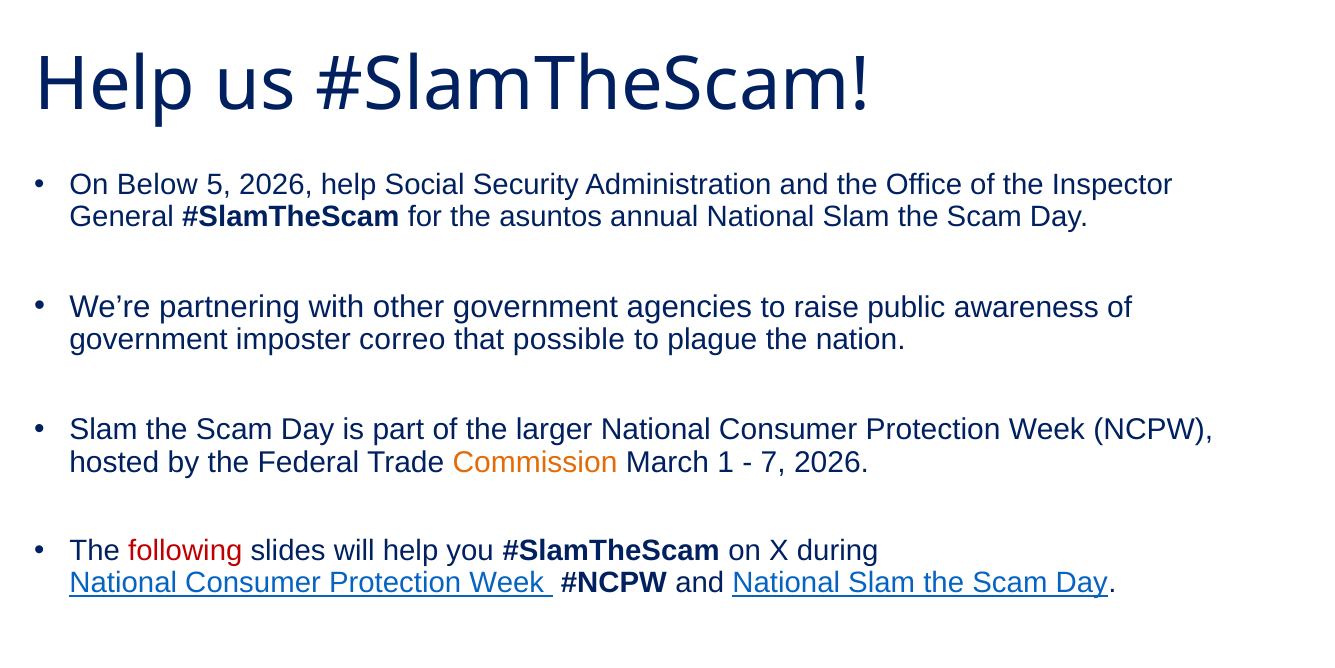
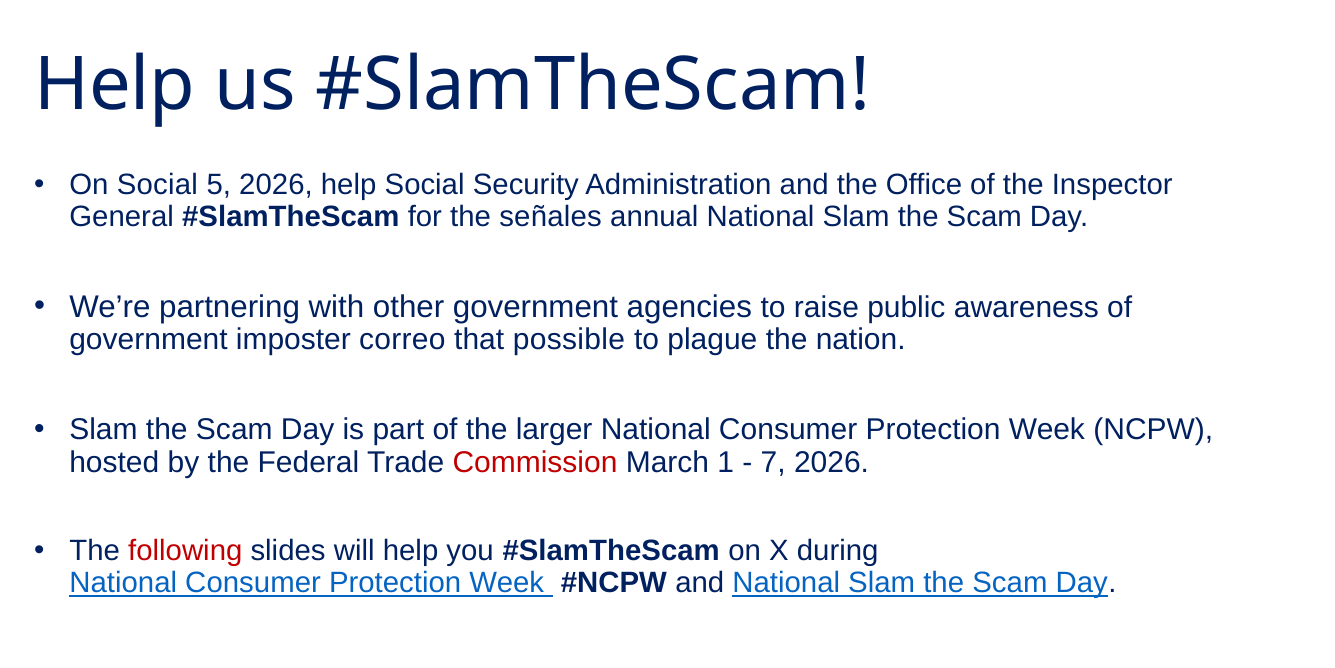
On Below: Below -> Social (157, 185)
asuntos: asuntos -> señales (551, 217)
Commission colour: orange -> red (535, 462)
